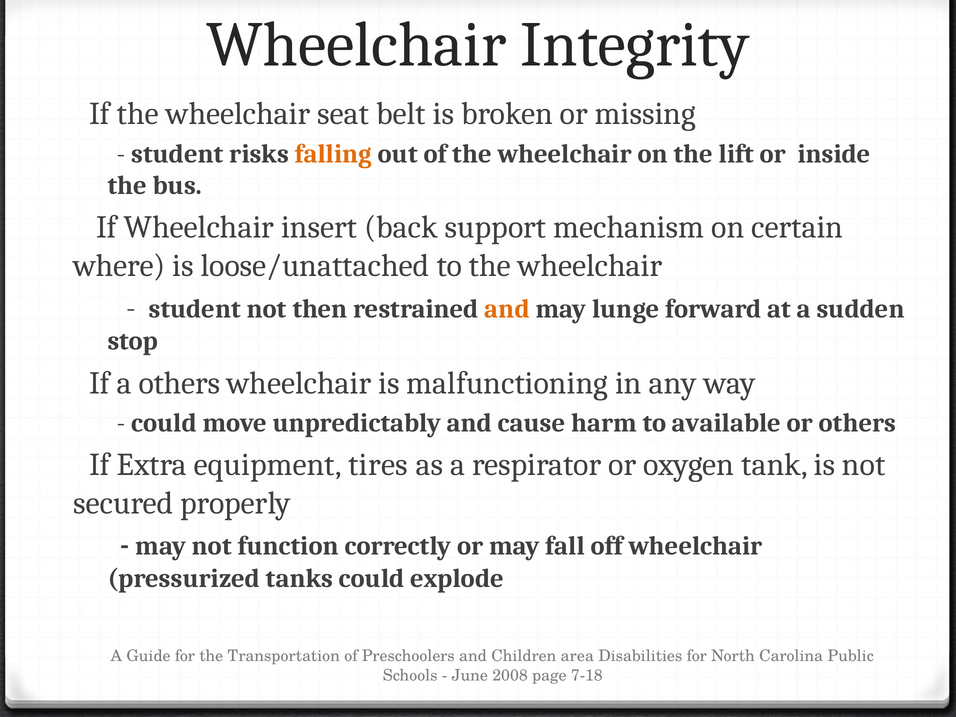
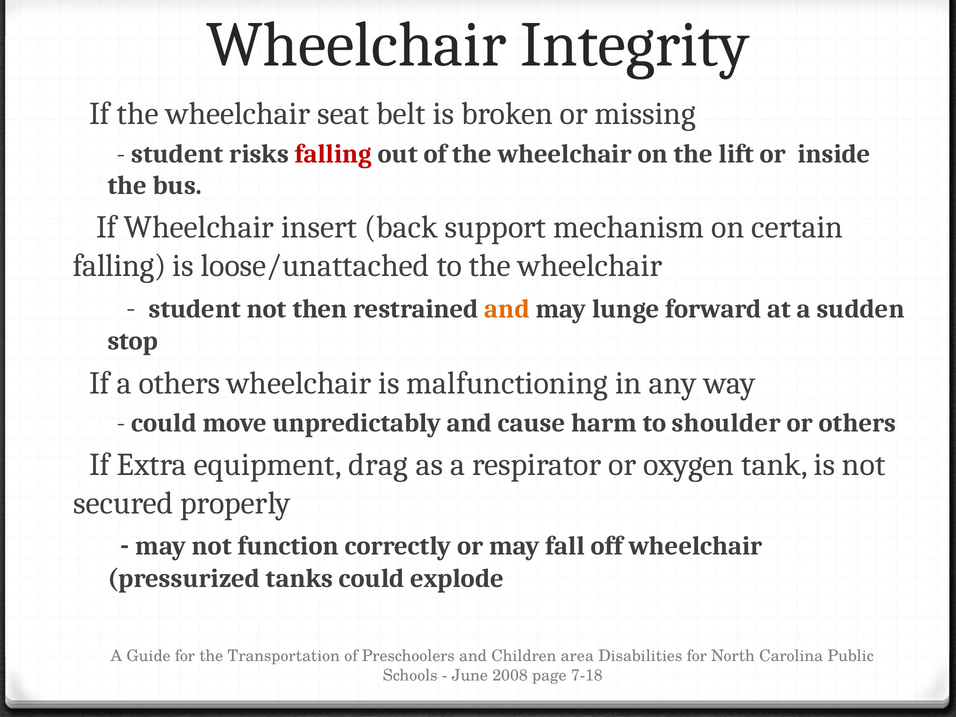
falling colour: orange -> red (333, 154)
where: where -> falling (119, 266)
available: available -> shoulder (726, 423)
tires: tires -> drag (378, 465)
